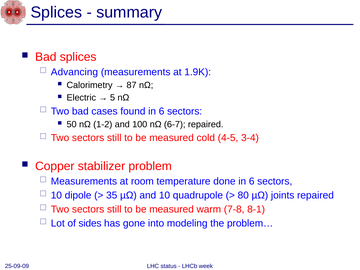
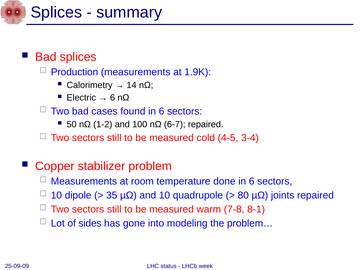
Advancing: Advancing -> Production (75, 72)
87: 87 -> 14 (132, 85)
5: 5 -> 6 (113, 98)
